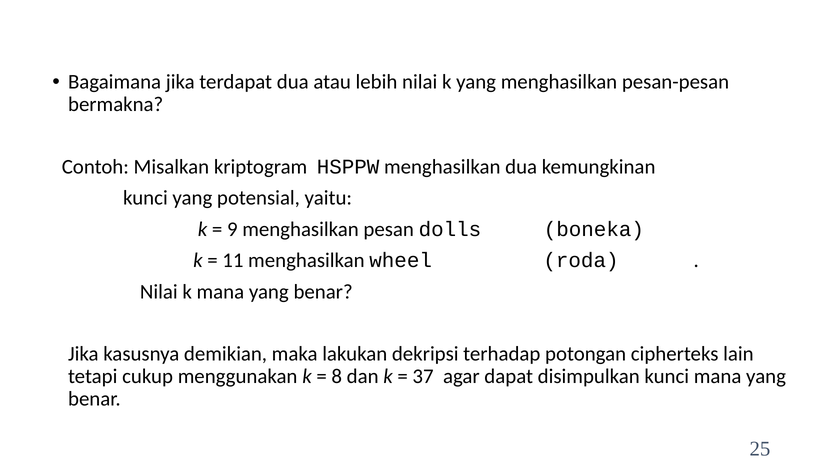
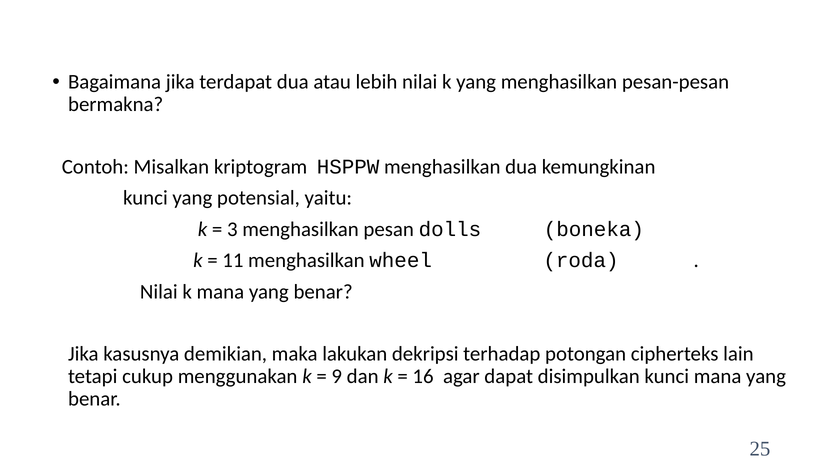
9: 9 -> 3 (232, 229)
8: 8 -> 9 (337, 377)
37: 37 -> 16 (423, 377)
